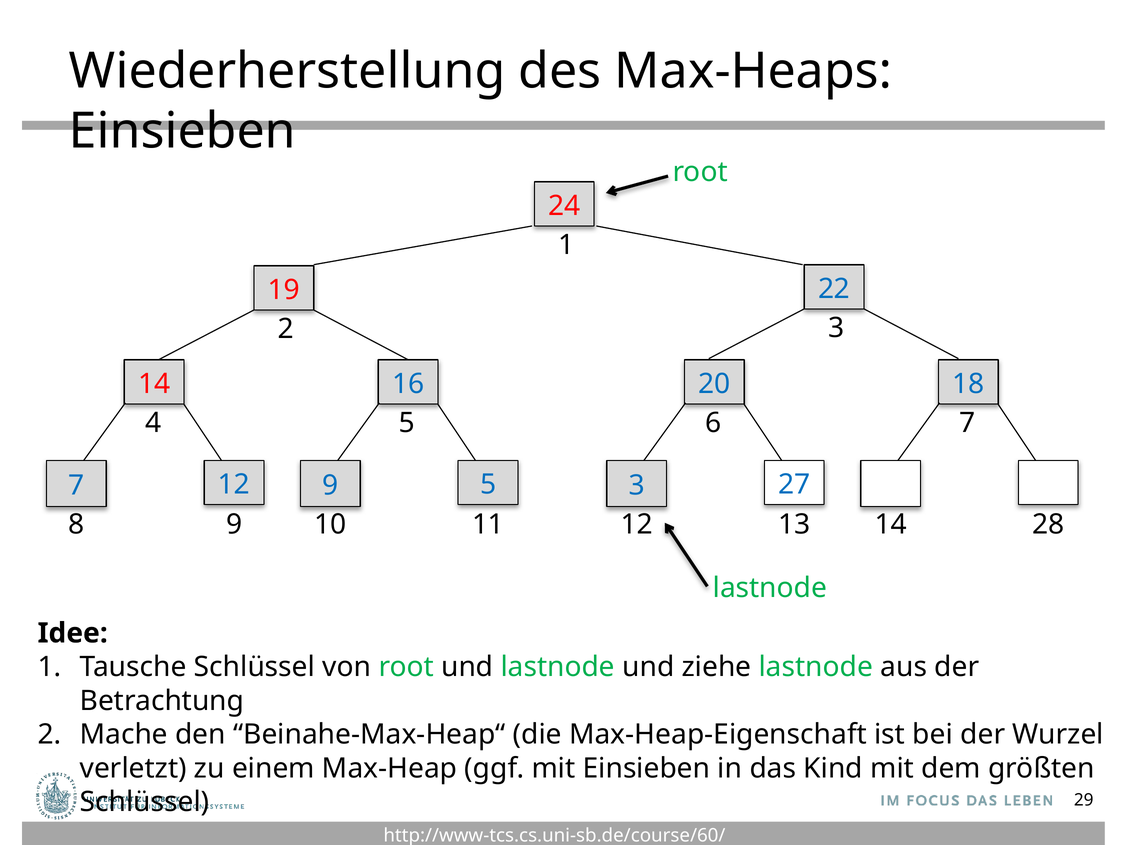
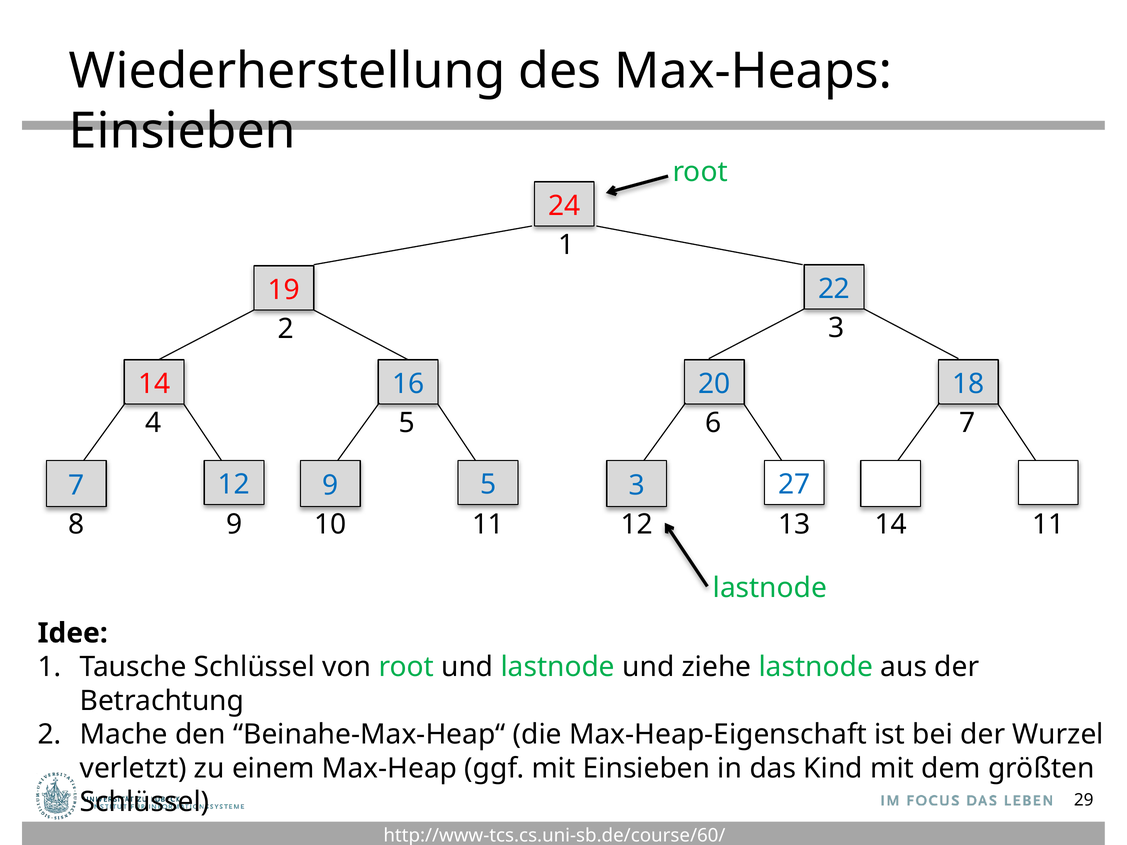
14 28: 28 -> 11 (1048, 525)
